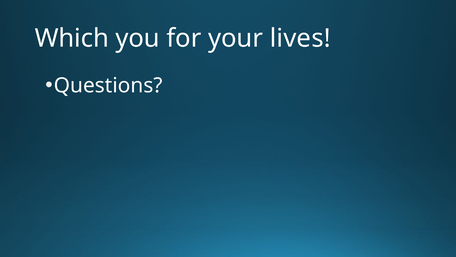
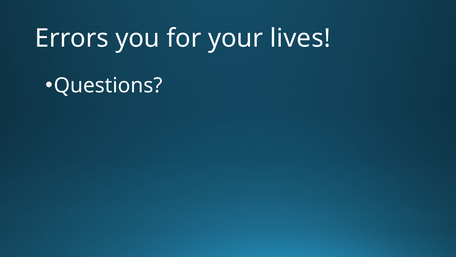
Which: Which -> Errors (72, 38)
